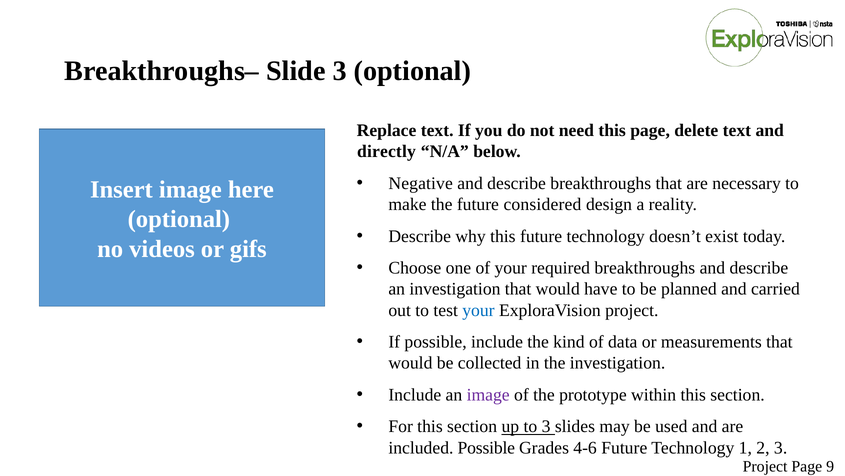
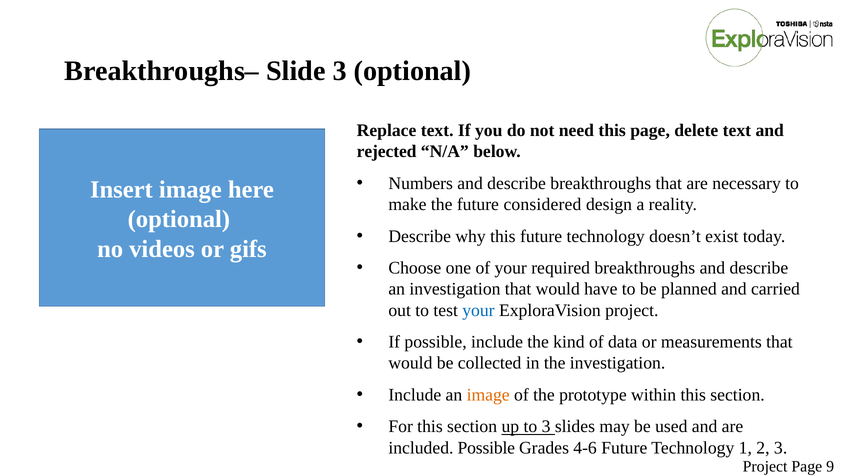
directly: directly -> rejected (387, 151)
Negative: Negative -> Numbers (421, 183)
image colour: purple -> orange (488, 394)
